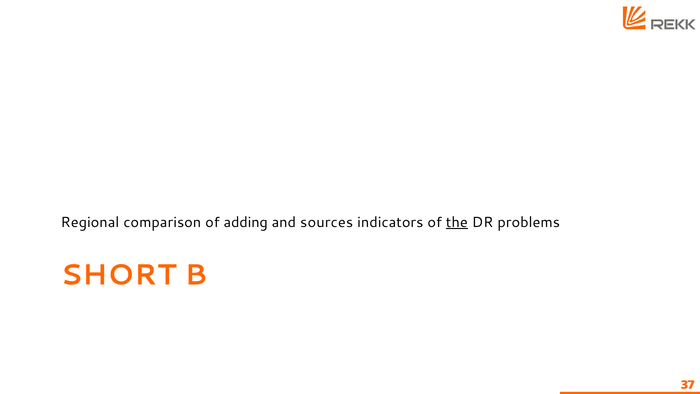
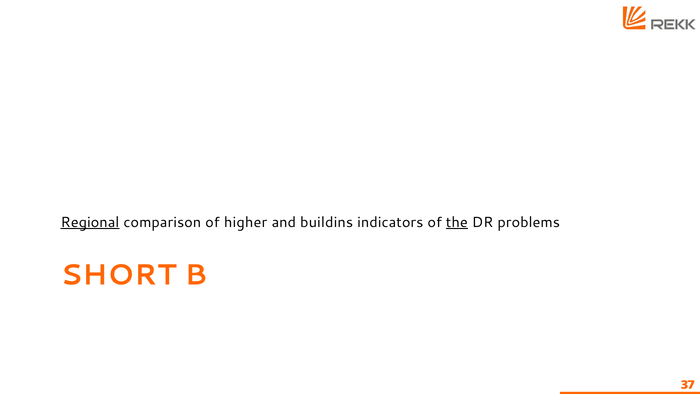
Regional underline: none -> present (90, 222)
adding: adding -> higher (246, 222)
sources: sources -> buildins (327, 222)
